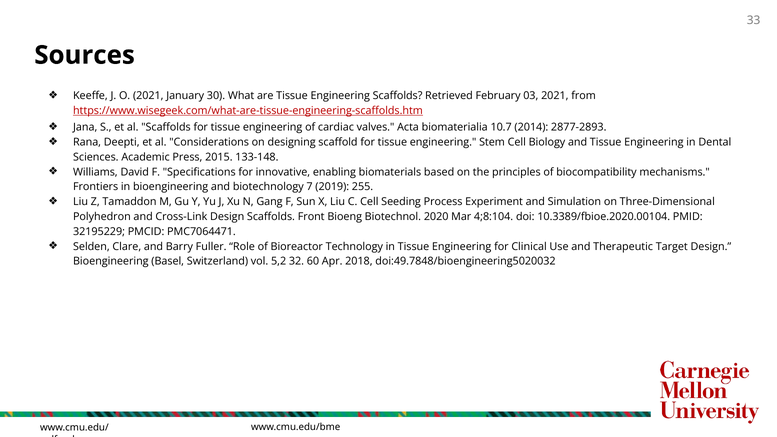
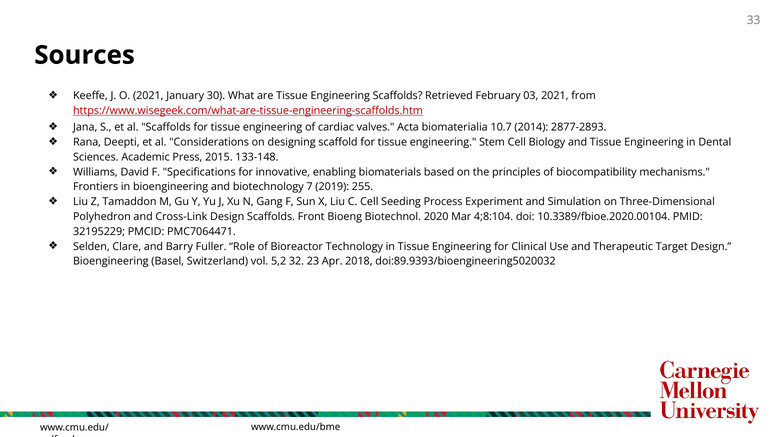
60: 60 -> 23 (313, 261)
doi:49.7848/bioengineering5020032: doi:49.7848/bioengineering5020032 -> doi:89.9393/bioengineering5020032 (466, 261)
